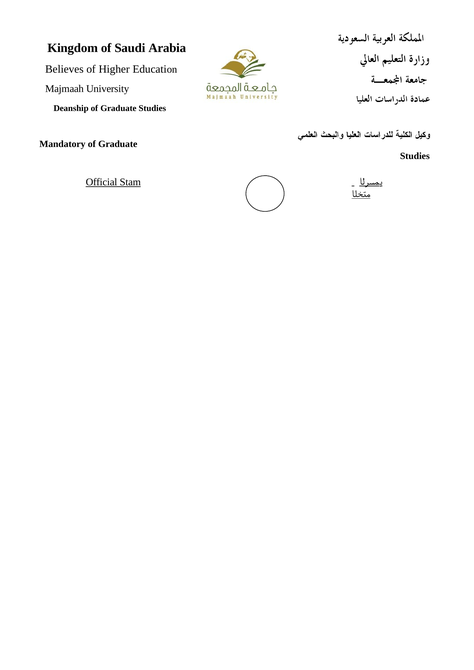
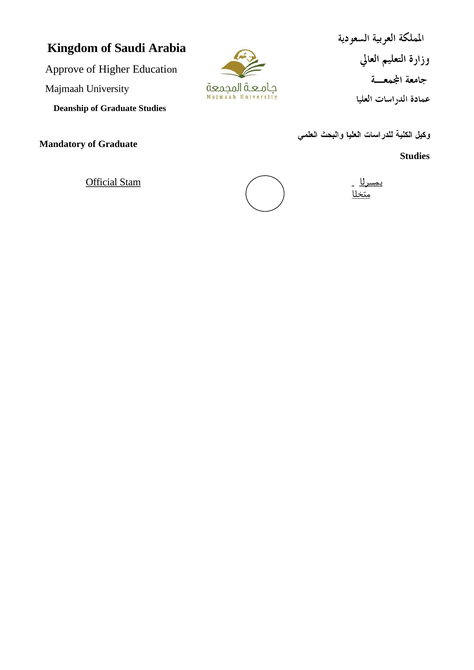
Believes: Believes -> Approve (64, 69)
